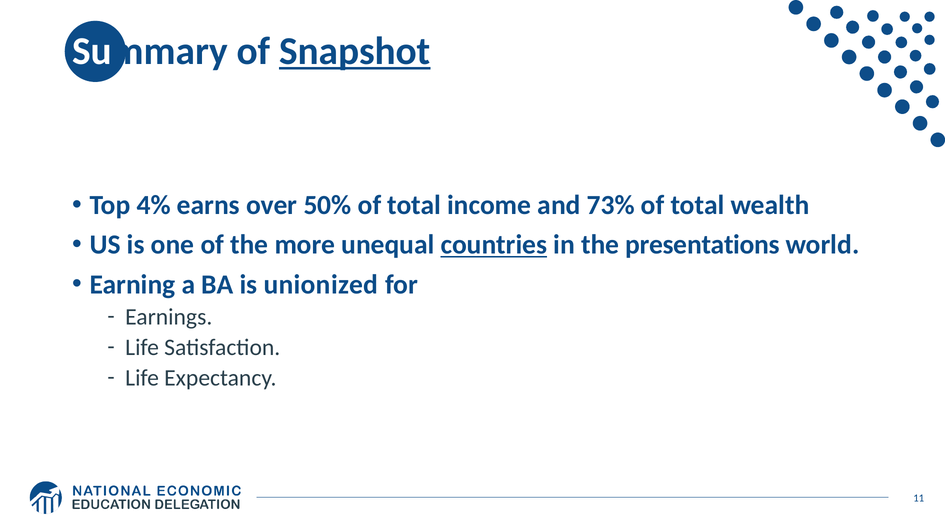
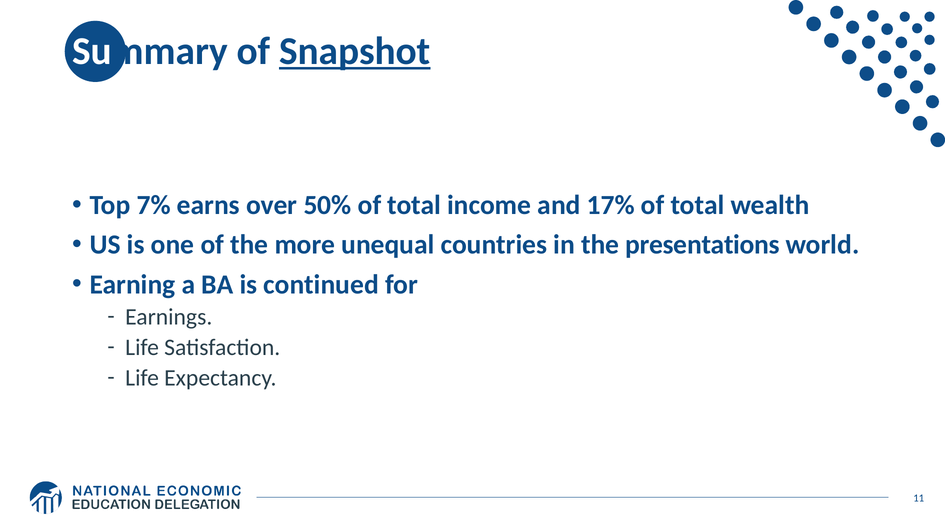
4%: 4% -> 7% (154, 205)
73%: 73% -> 17% (611, 205)
countries underline: present -> none (494, 245)
unionized: unionized -> continued (321, 284)
